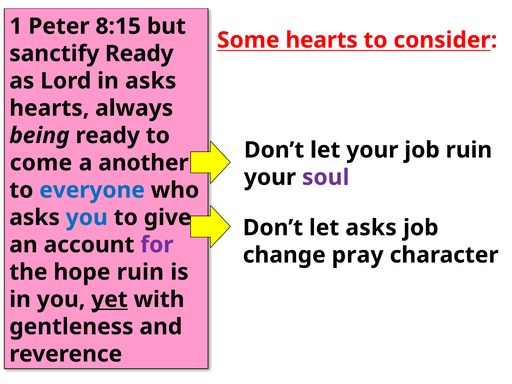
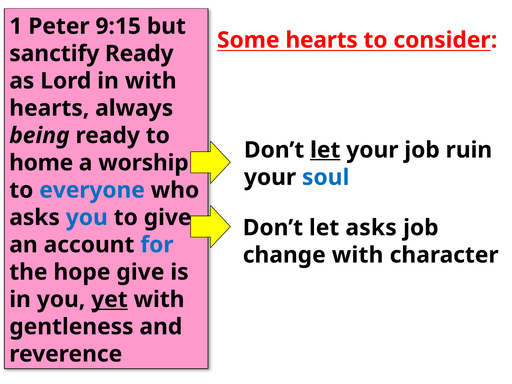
8:15: 8:15 -> 9:15 (118, 26)
in asks: asks -> with (151, 81)
let underline: none -> present (325, 150)
come: come -> home (41, 163)
another: another -> worship (143, 163)
soul colour: purple -> blue (326, 177)
for colour: purple -> blue (157, 245)
change pray: pray -> with (358, 255)
hope ruin: ruin -> give (140, 272)
